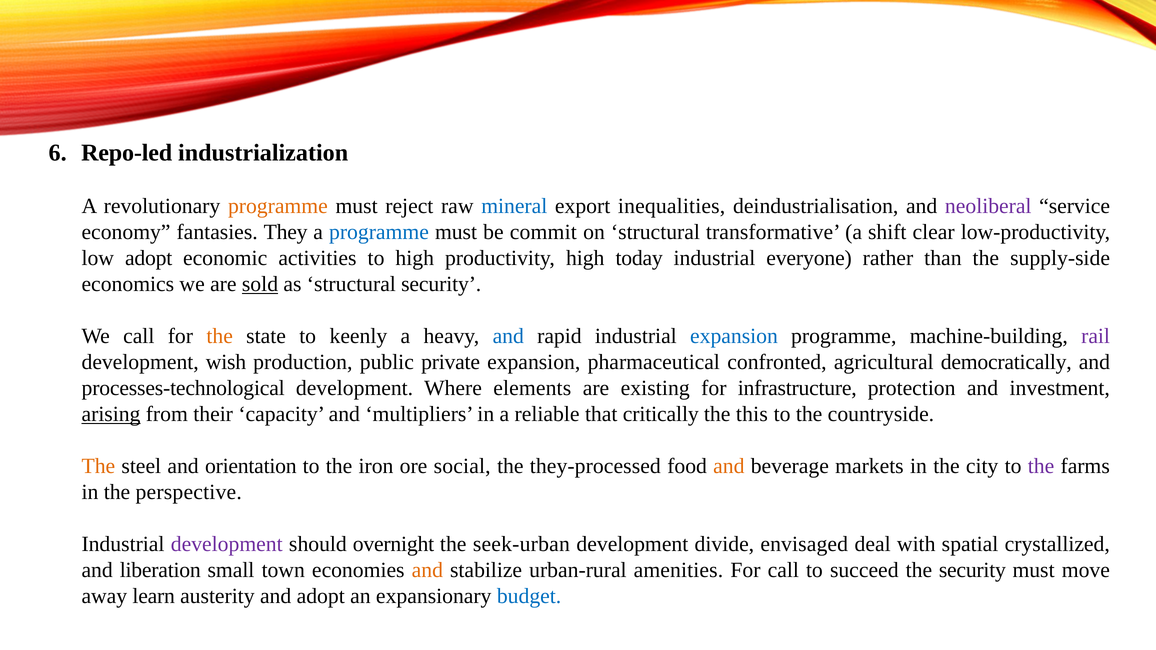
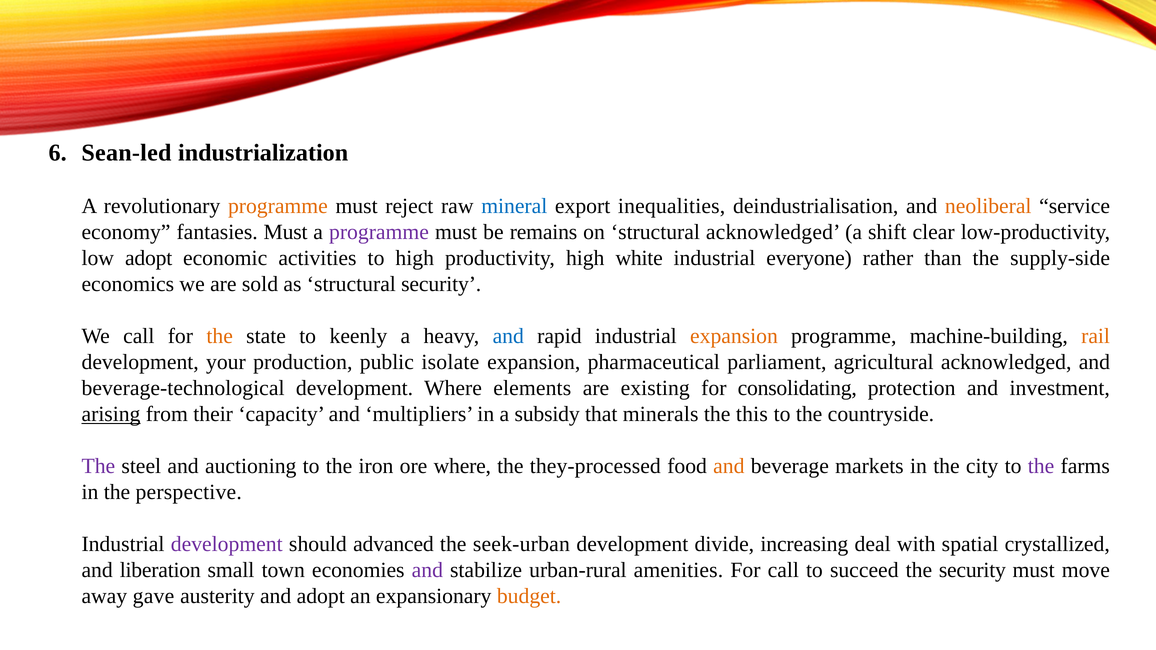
Repo-led: Repo-led -> Sean-led (126, 153)
neoliberal colour: purple -> orange (988, 206)
fantasies They: They -> Must (286, 232)
programme colour: blue -> purple (379, 232)
commit: commit -> remains (543, 232)
structural transformative: transformative -> acknowledged (773, 232)
today: today -> white (639, 258)
sold underline: present -> none (260, 284)
expansion colour: blue -> orange (734, 336)
rail colour: purple -> orange (1096, 336)
wish: wish -> your (226, 362)
private: private -> isolate (450, 362)
confronted: confronted -> parliament (777, 362)
agricultural democratically: democratically -> acknowledged (1006, 362)
processes-technological: processes-technological -> beverage-technological (183, 388)
infrastructure: infrastructure -> consolidating (797, 388)
reliable: reliable -> subsidy (547, 414)
critically: critically -> minerals (661, 414)
The colour: orange -> purple (98, 466)
orientation: orientation -> auctioning (251, 466)
ore social: social -> where (462, 466)
overnight: overnight -> advanced (393, 544)
envisaged: envisaged -> increasing (804, 544)
and colour: orange -> purple (427, 570)
learn: learn -> gave (153, 596)
budget colour: blue -> orange (529, 596)
